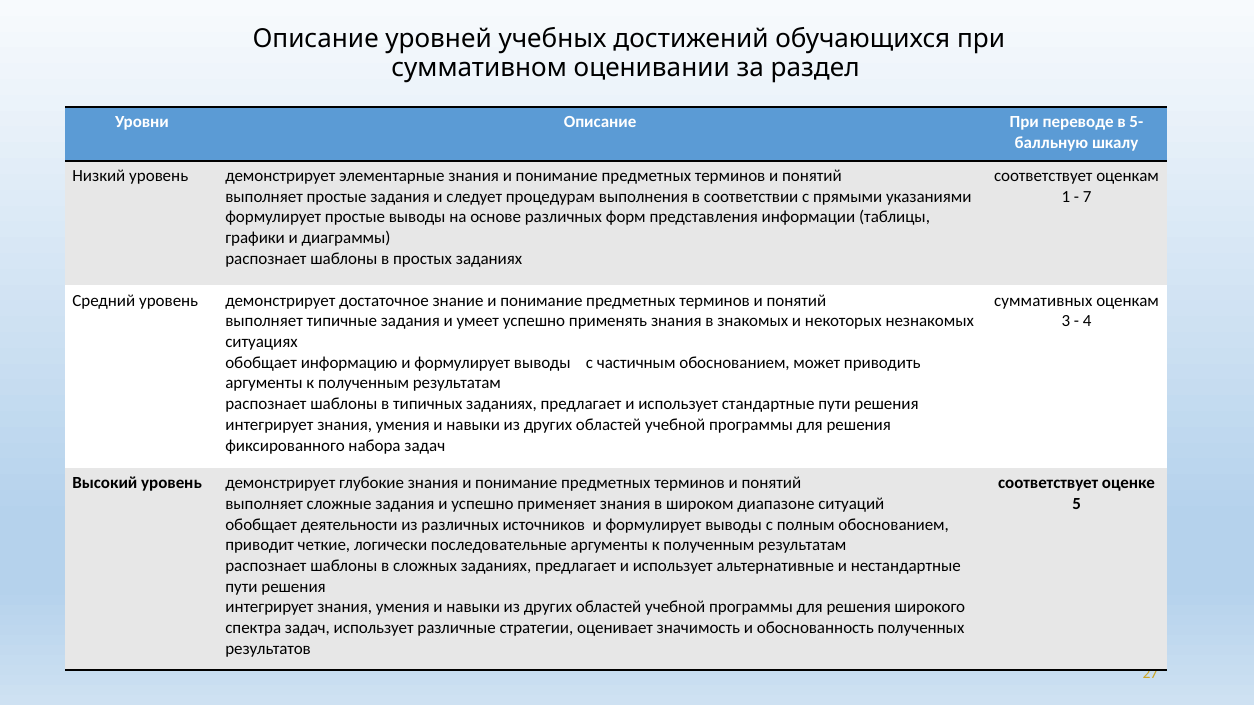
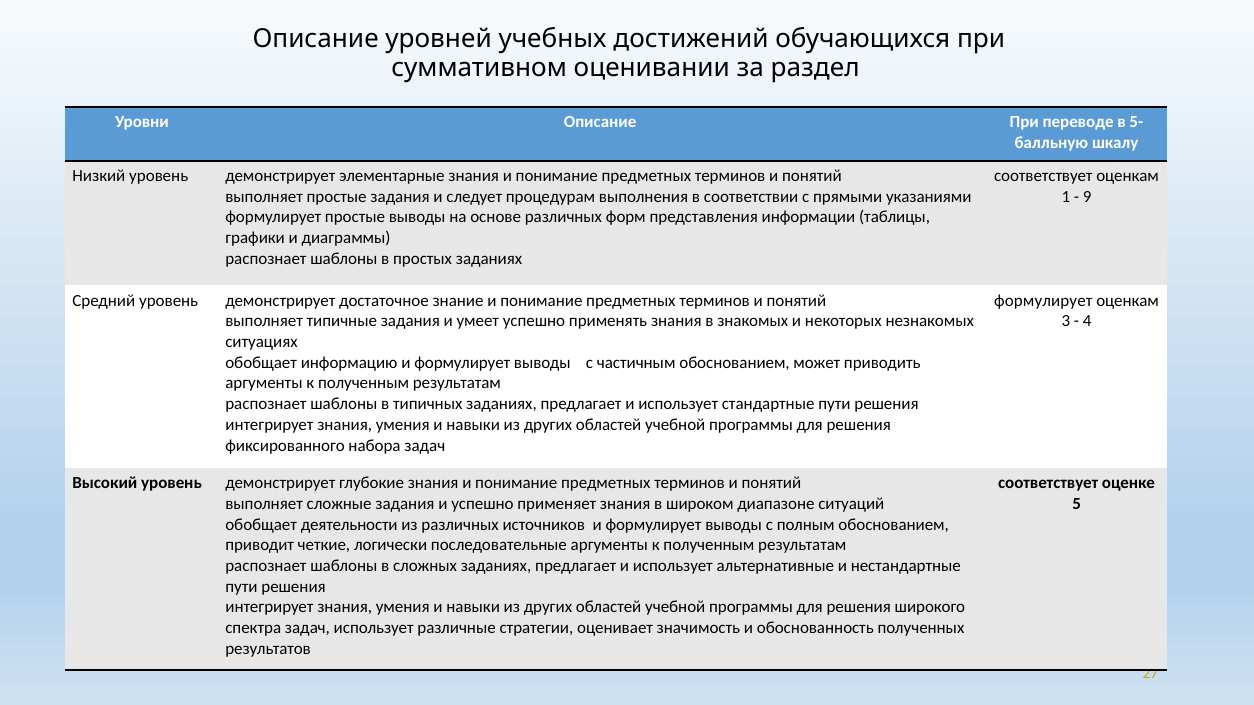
7: 7 -> 9 (1087, 197)
суммативных: суммативных -> формулирует (1043, 301)
